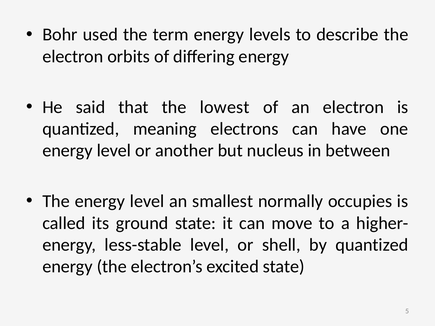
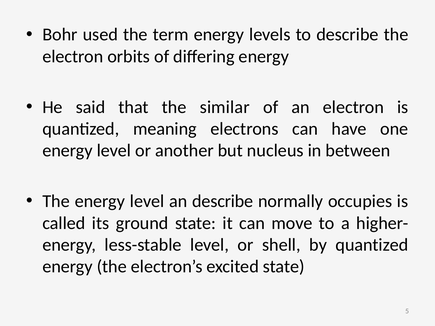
lowest: lowest -> similar (225, 107)
an smallest: smallest -> describe (223, 201)
